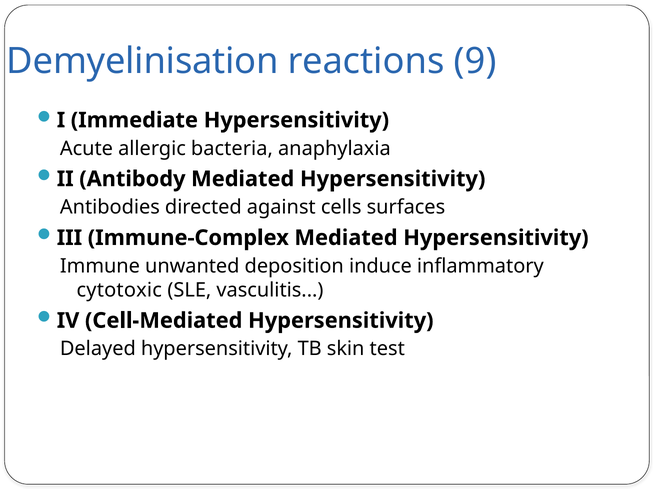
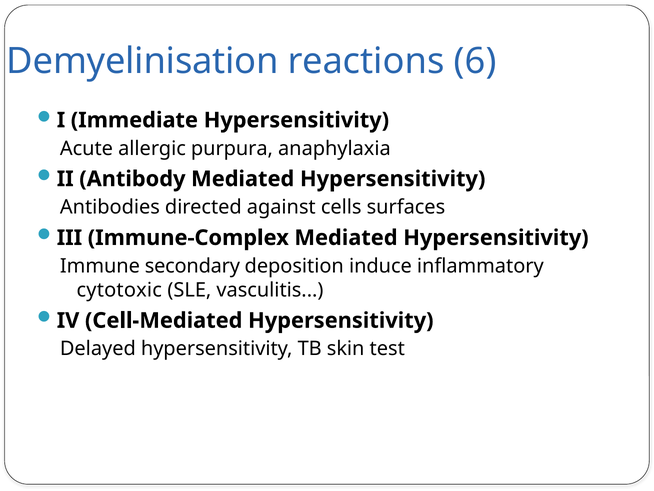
9: 9 -> 6 (475, 61)
bacteria: bacteria -> purpura (232, 148)
unwanted: unwanted -> secondary (192, 266)
